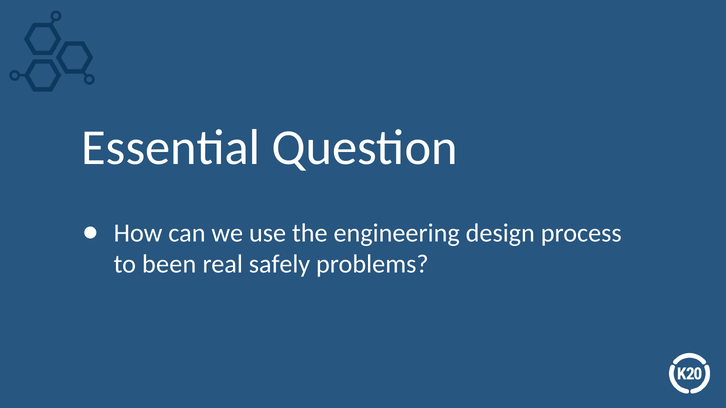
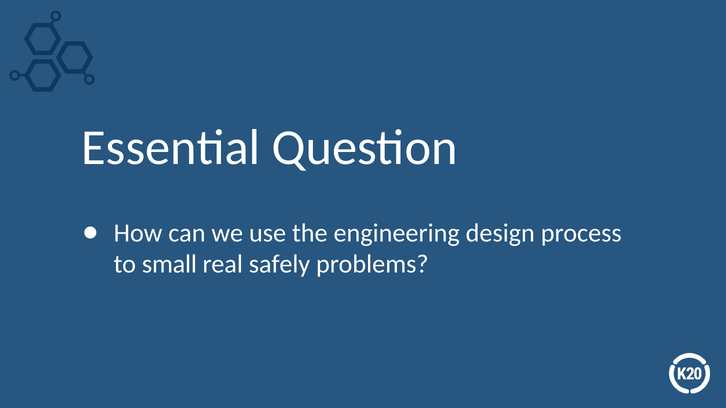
been: been -> small (169, 265)
